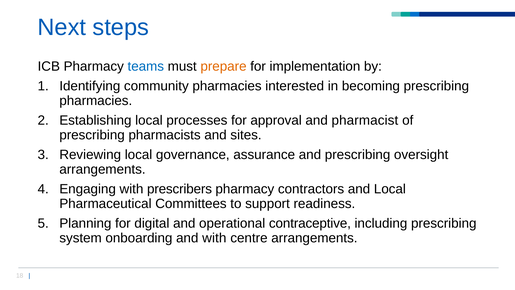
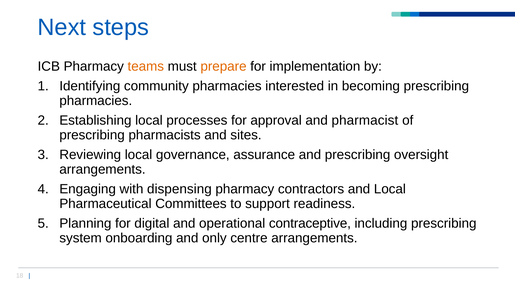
teams colour: blue -> orange (146, 66)
prescribers: prescribers -> dispensing (179, 189)
and with: with -> only (214, 238)
